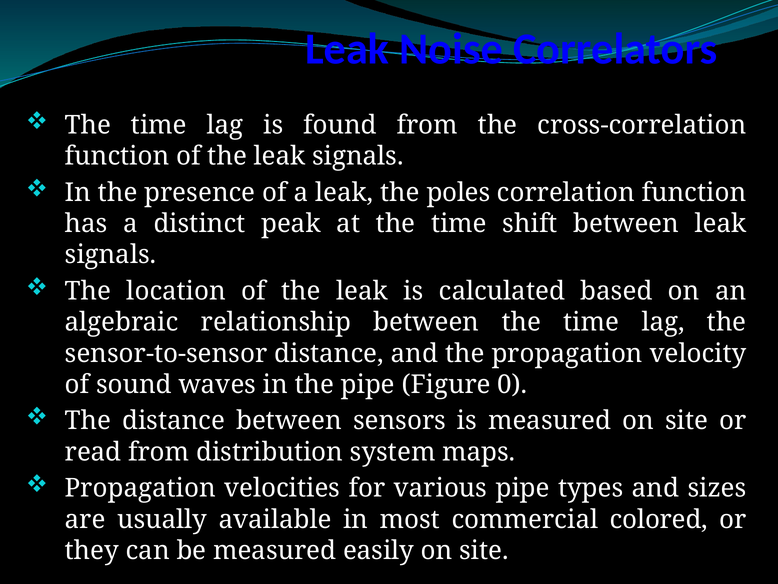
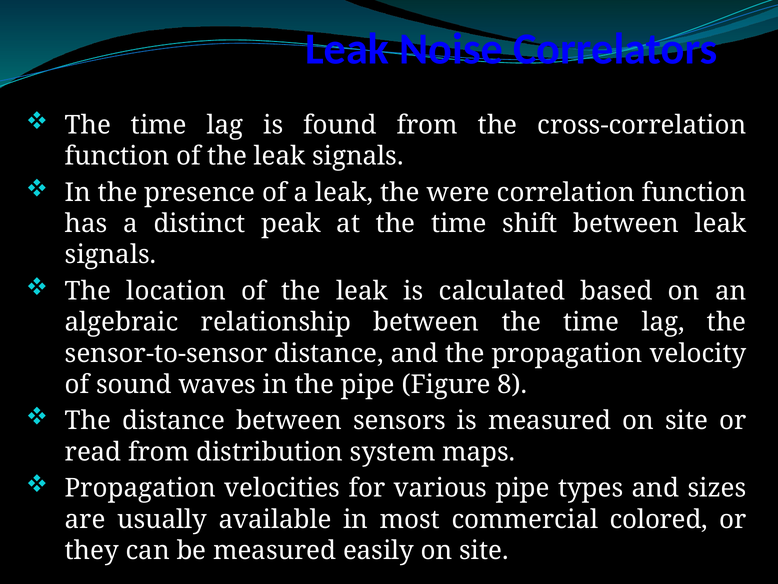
poles: poles -> were (458, 192)
0: 0 -> 8 (512, 384)
